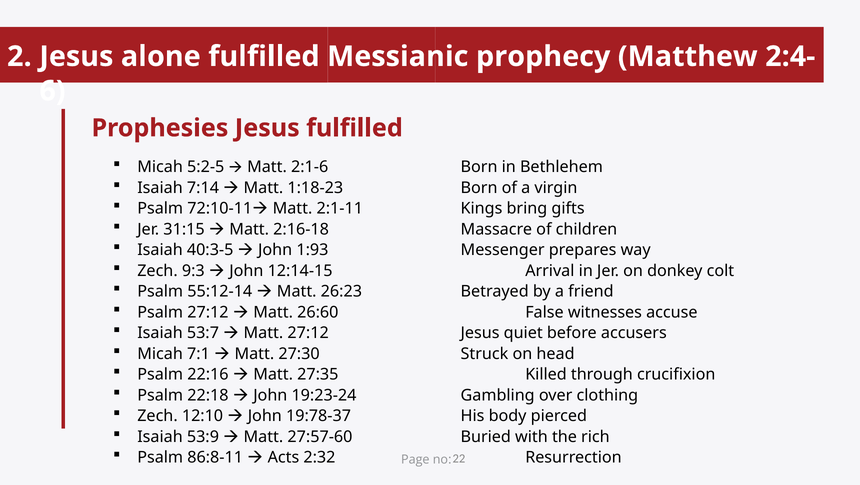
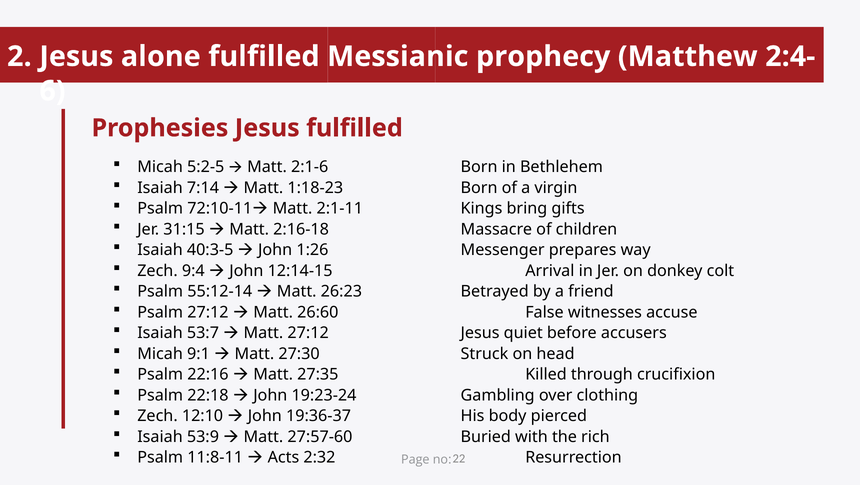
1:93: 1:93 -> 1:26 (312, 250)
9:3: 9:3 -> 9:4 (193, 271)
7:1: 7:1 -> 9:1 (199, 354)
19:78-37: 19:78-37 -> 19:36-37 (319, 416)
86:8-11: 86:8-11 -> 11:8-11 (215, 458)
